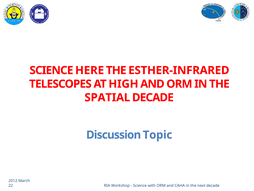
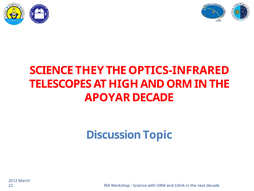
HERE: HERE -> THEY (90, 70)
ESTHER-INFRARED: ESTHER-INFRARED -> OPTICS-INFRARED (179, 70)
SPATIAL: SPATIAL -> APOYAR (107, 97)
